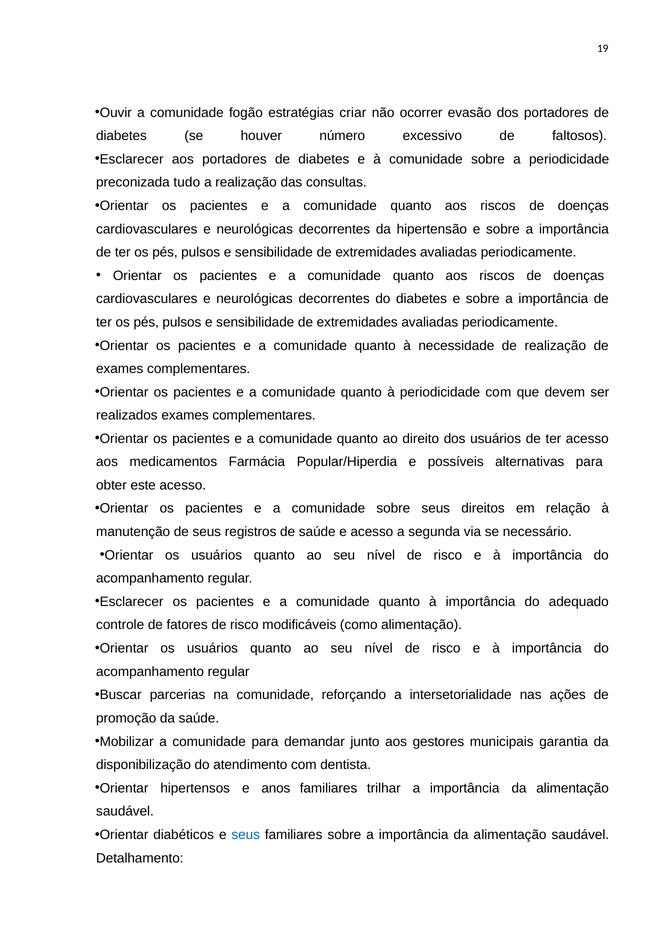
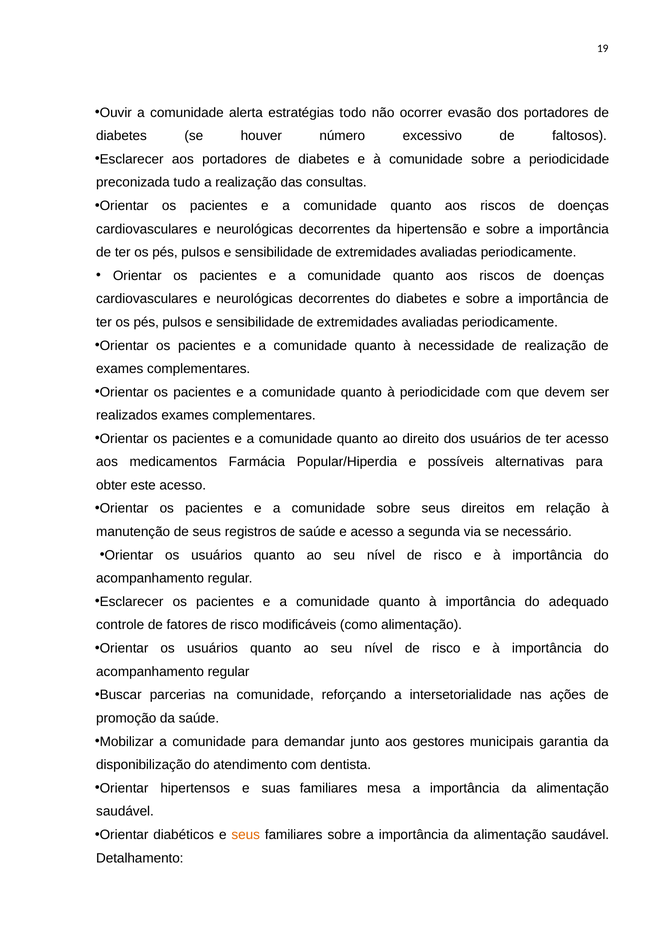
fogão: fogão -> alerta (246, 113)
criar: criar -> todo (353, 113)
anos: anos -> suas (276, 788)
trilhar: trilhar -> mesa (384, 788)
seus colour: blue -> orange (246, 835)
